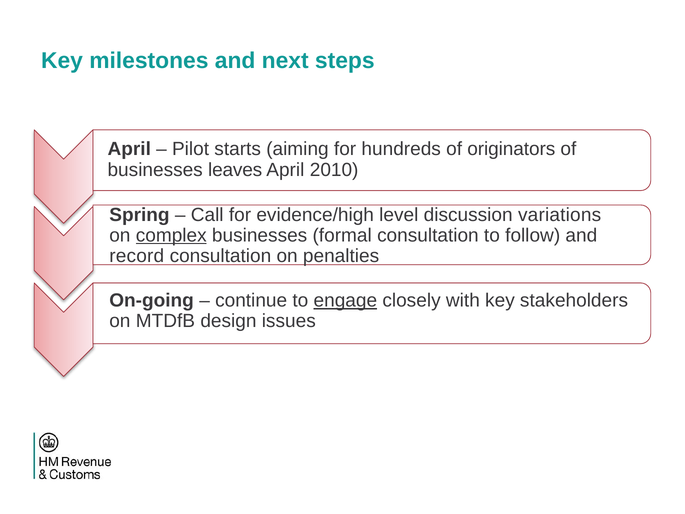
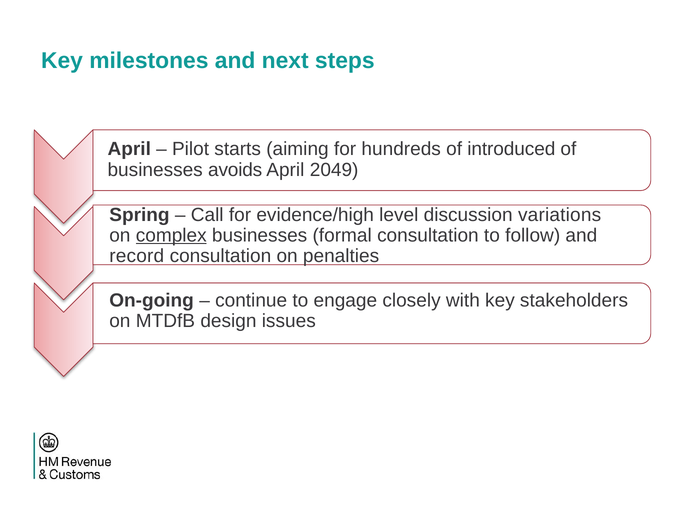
originators: originators -> introduced (511, 149)
leaves: leaves -> avoids (235, 170)
2010: 2010 -> 2049 (334, 170)
engage underline: present -> none (345, 300)
